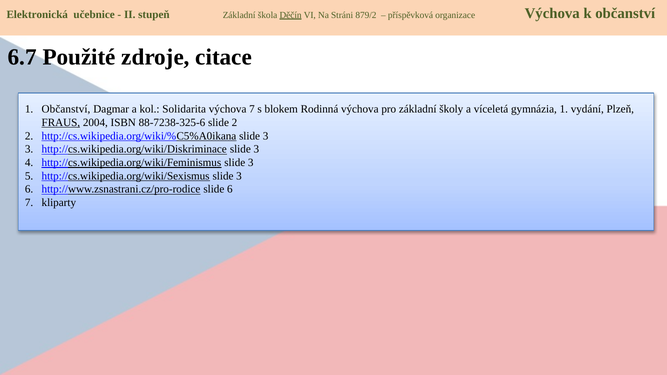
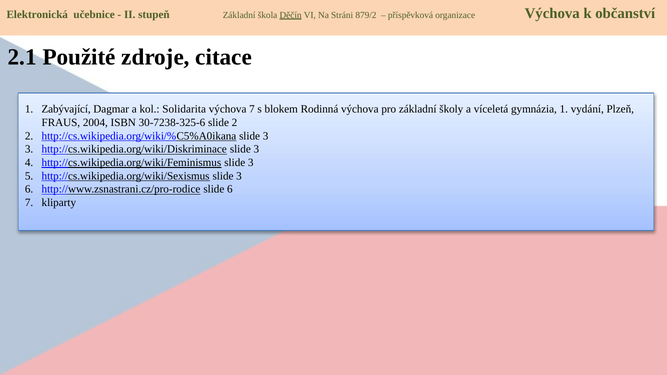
6.7: 6.7 -> 2.1 (22, 57)
1 Občanství: Občanství -> Zabývající (66, 109)
FRAUS underline: present -> none (61, 123)
88-7238-325-6: 88-7238-325-6 -> 30-7238-325-6 (172, 123)
